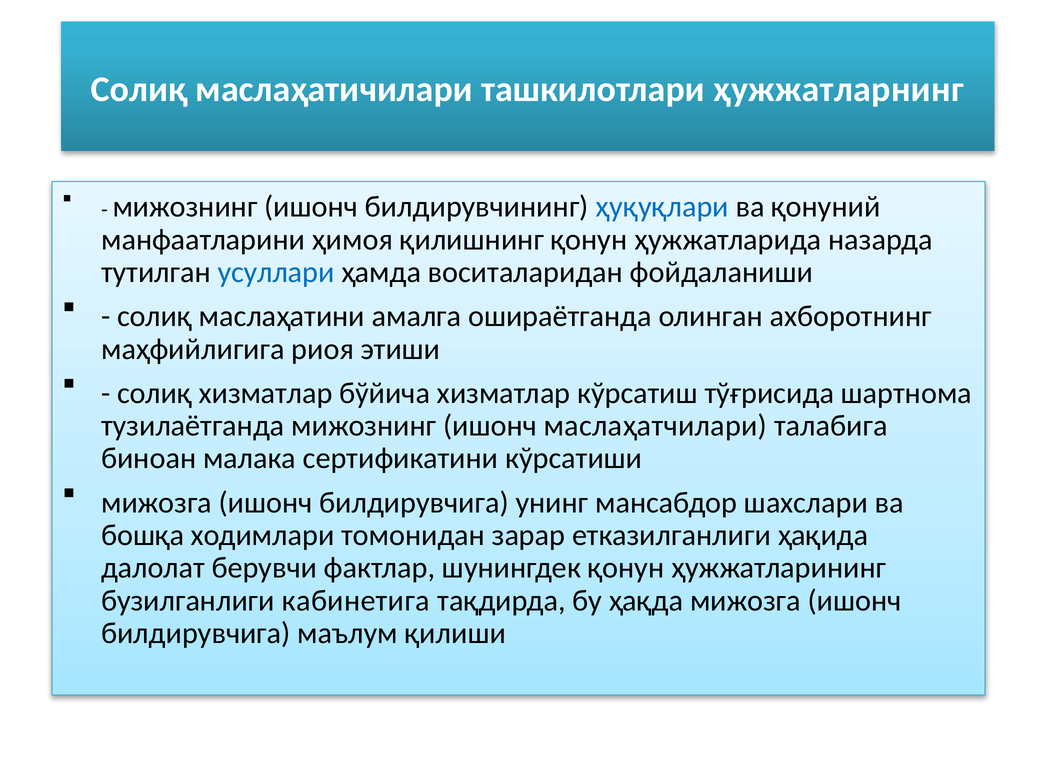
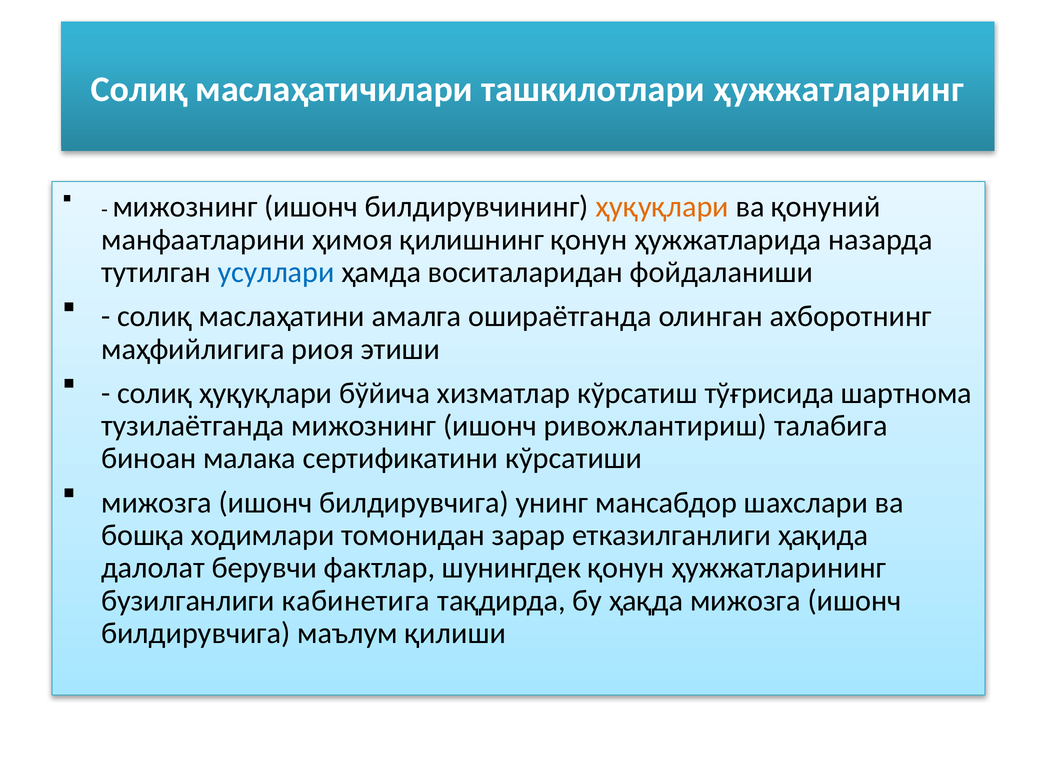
ҳуқуқлари colour: blue -> orange (662, 207)
солиқ хизматлар: хизматлар -> ҳуқуқлари (266, 393)
маслаҳатчилари: маслаҳатчилари -> ривожлантириш (655, 426)
